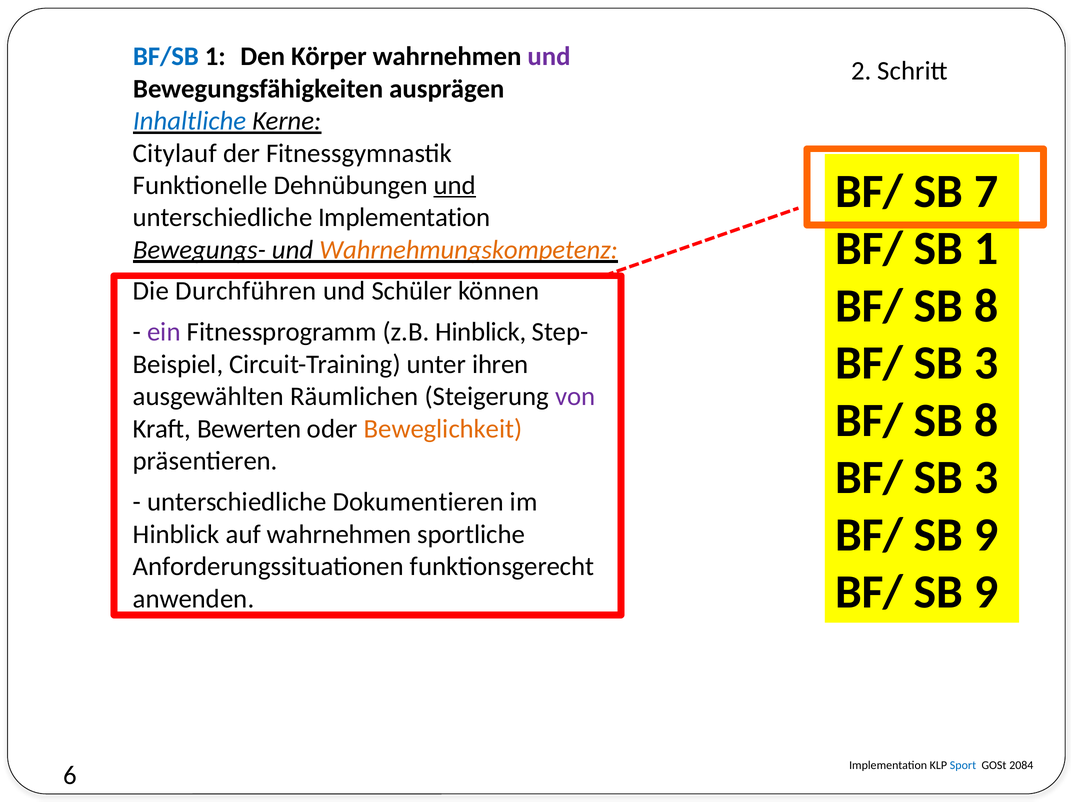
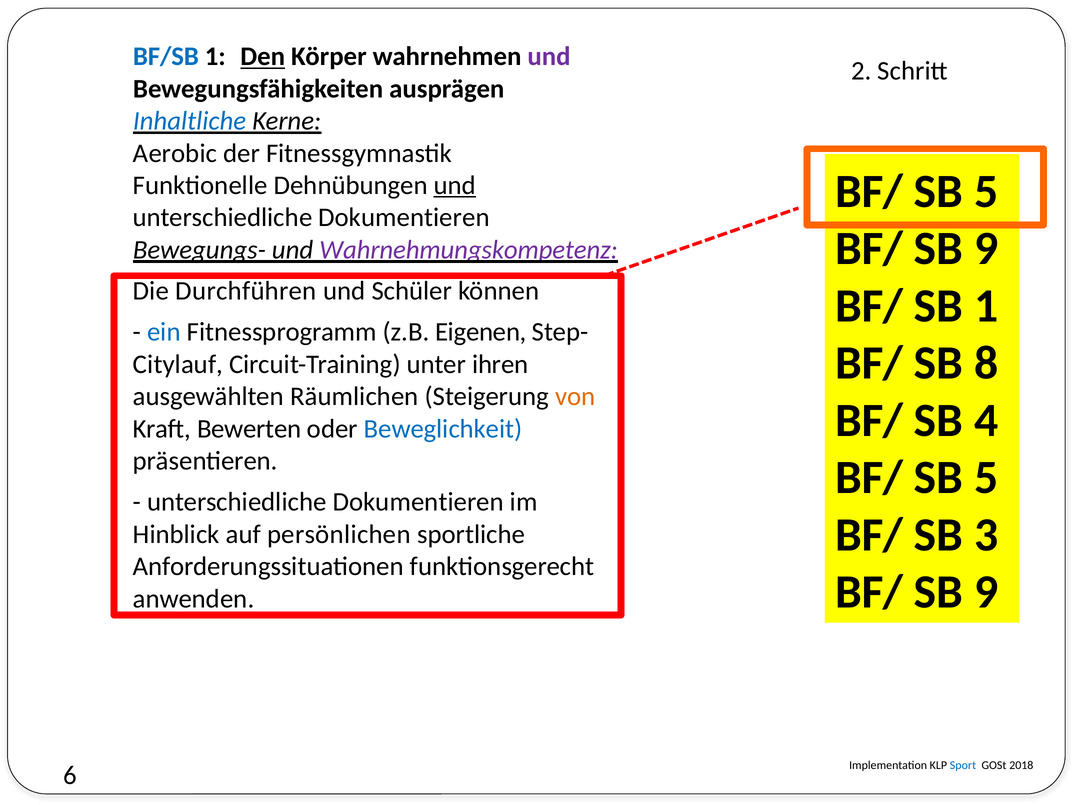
Den underline: none -> present (263, 57)
Citylauf: Citylauf -> Aerobic (175, 153)
7: 7 -> 5 (986, 191)
Implementation: Implementation -> Dokumentieren (404, 218)
1: 1 -> 9 (986, 248)
Wahrnehmungskompetenz colour: orange -> purple (469, 250)
8: 8 -> 1 (986, 306)
ein colour: purple -> blue (164, 332)
z.B Hinblick: Hinblick -> Eigenen (481, 332)
3: 3 -> 8 (986, 363)
Beispiel: Beispiel -> Citylauf (178, 364)
von colour: purple -> orange (575, 396)
8: 8 -> 4 (986, 420)
Beweglichkeit colour: orange -> blue (443, 429)
3: 3 -> 5 (986, 477)
9: 9 -> 3 (986, 535)
auf wahrnehmen: wahrnehmen -> persönlichen (339, 534)
2084: 2084 -> 2018 (1021, 765)
